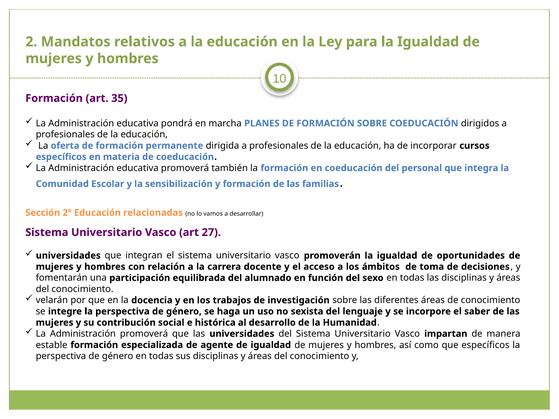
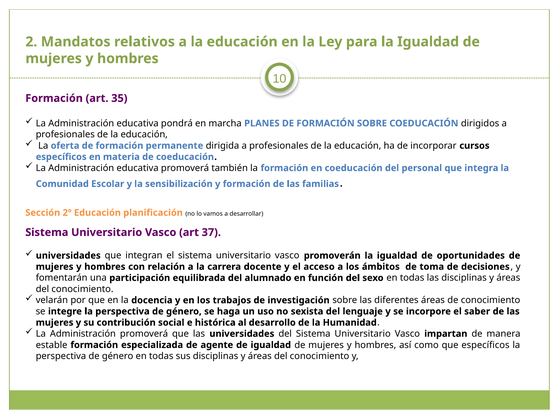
relacionadas: relacionadas -> planificación (153, 213)
27: 27 -> 37 (211, 233)
